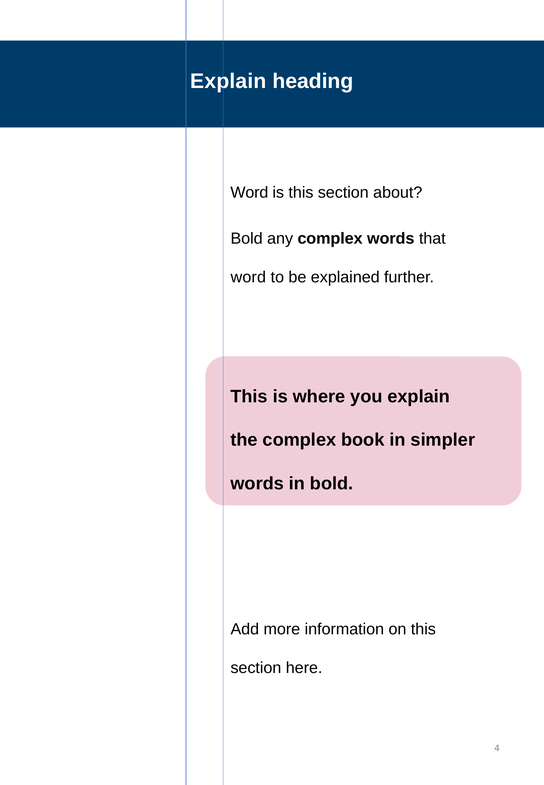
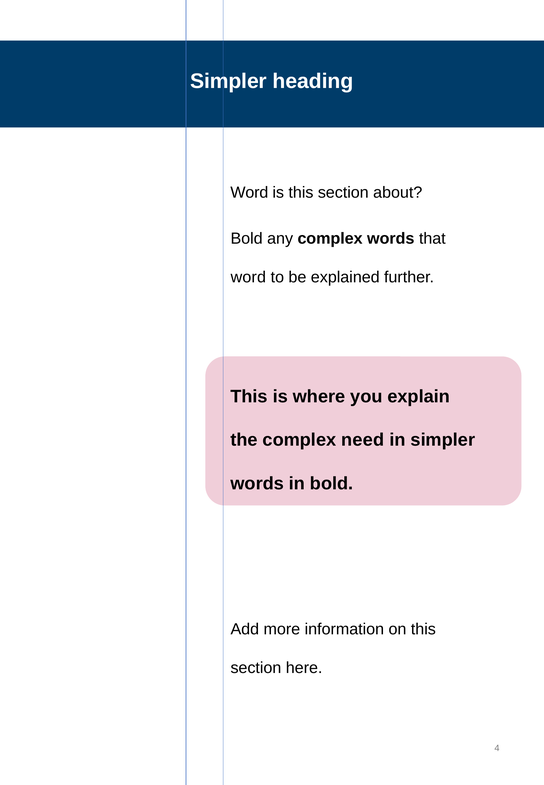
Explain: Explain -> Simpler (229, 81)
book: book -> need (363, 440)
